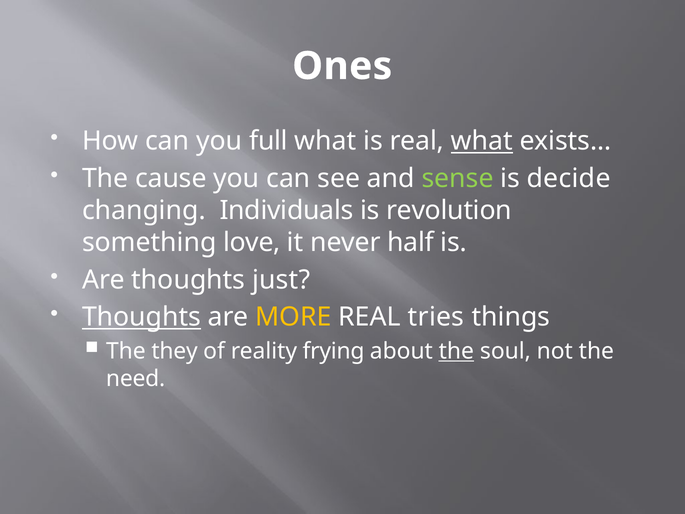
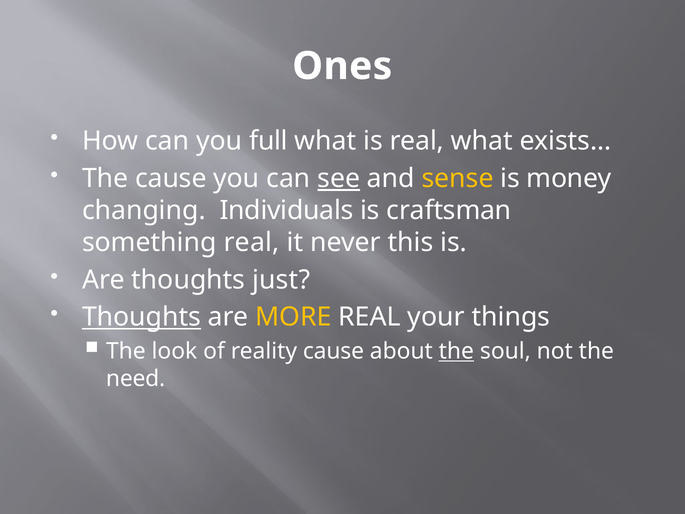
what underline: present -> none (482, 141)
see underline: none -> present (339, 178)
sense colour: light green -> yellow (458, 178)
decide: decide -> money (569, 178)
revolution: revolution -> craftsman (449, 210)
something love: love -> real (252, 242)
half: half -> this (410, 242)
tries: tries -> your (436, 317)
they: they -> look (174, 351)
reality frying: frying -> cause (333, 351)
